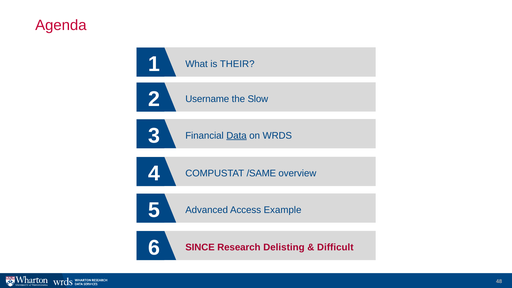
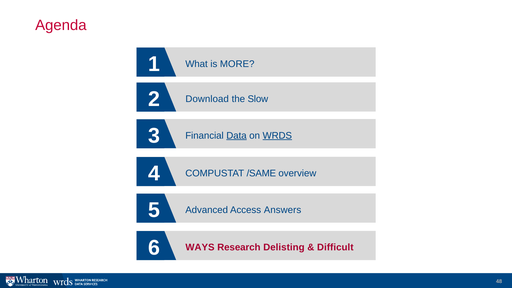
THEIR: THEIR -> MORE (237, 64)
Username: Username -> Download (207, 99)
WRDS underline: none -> present (277, 136)
Example: Example -> Answers (283, 210)
SINCE: SINCE -> WAYS (200, 247)
